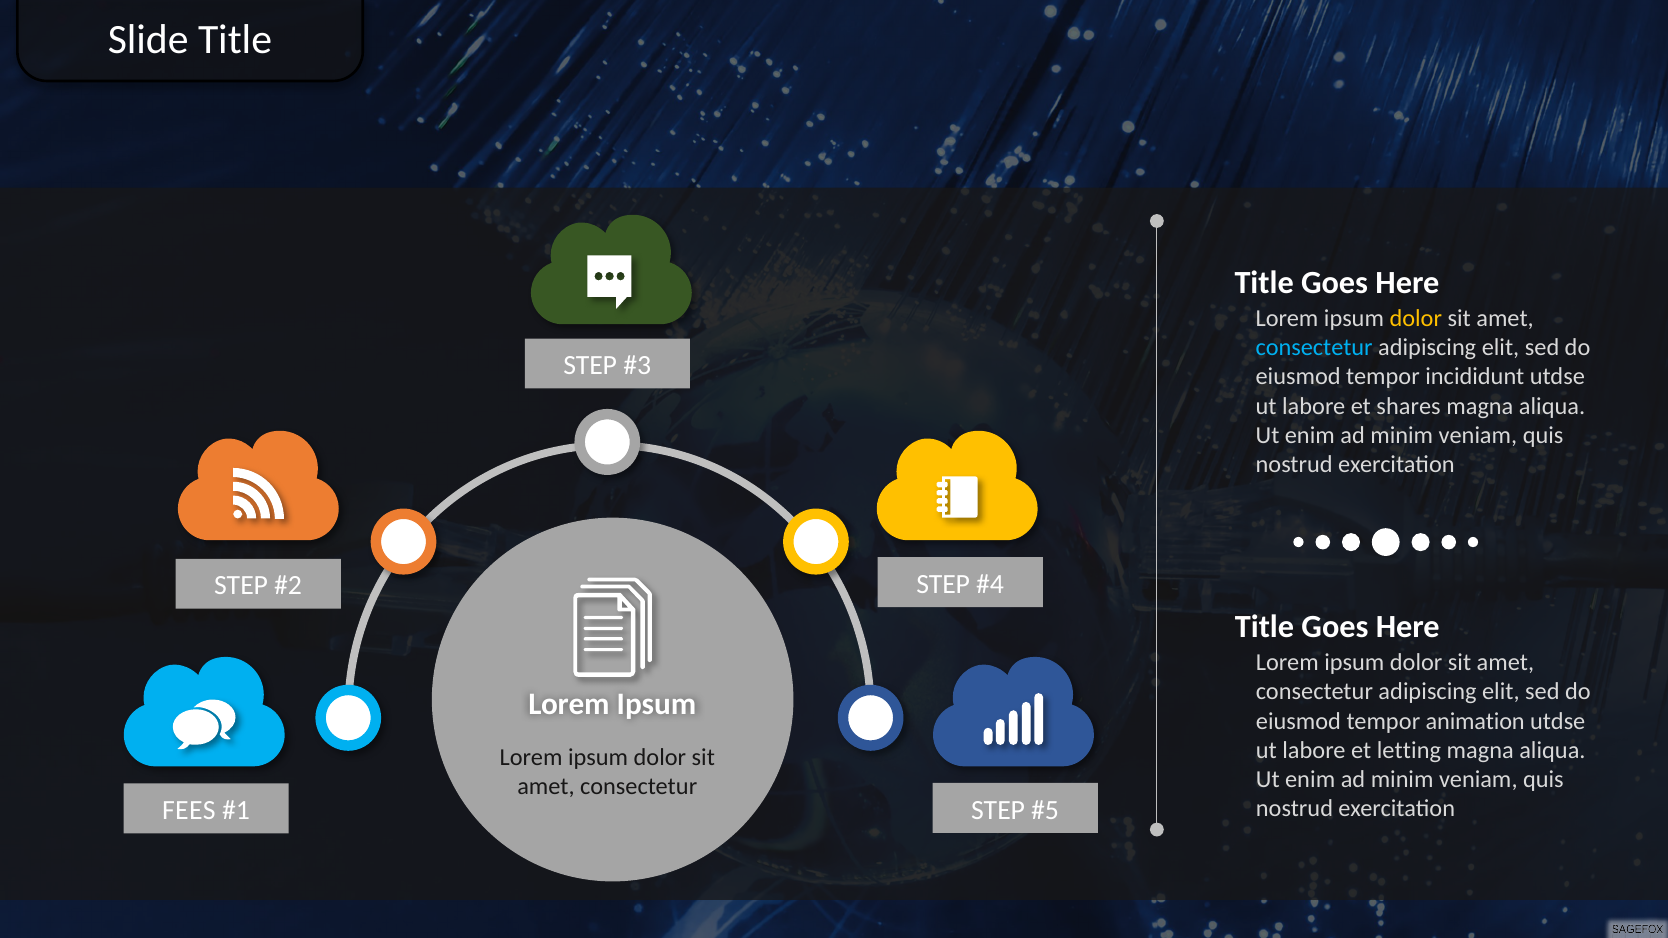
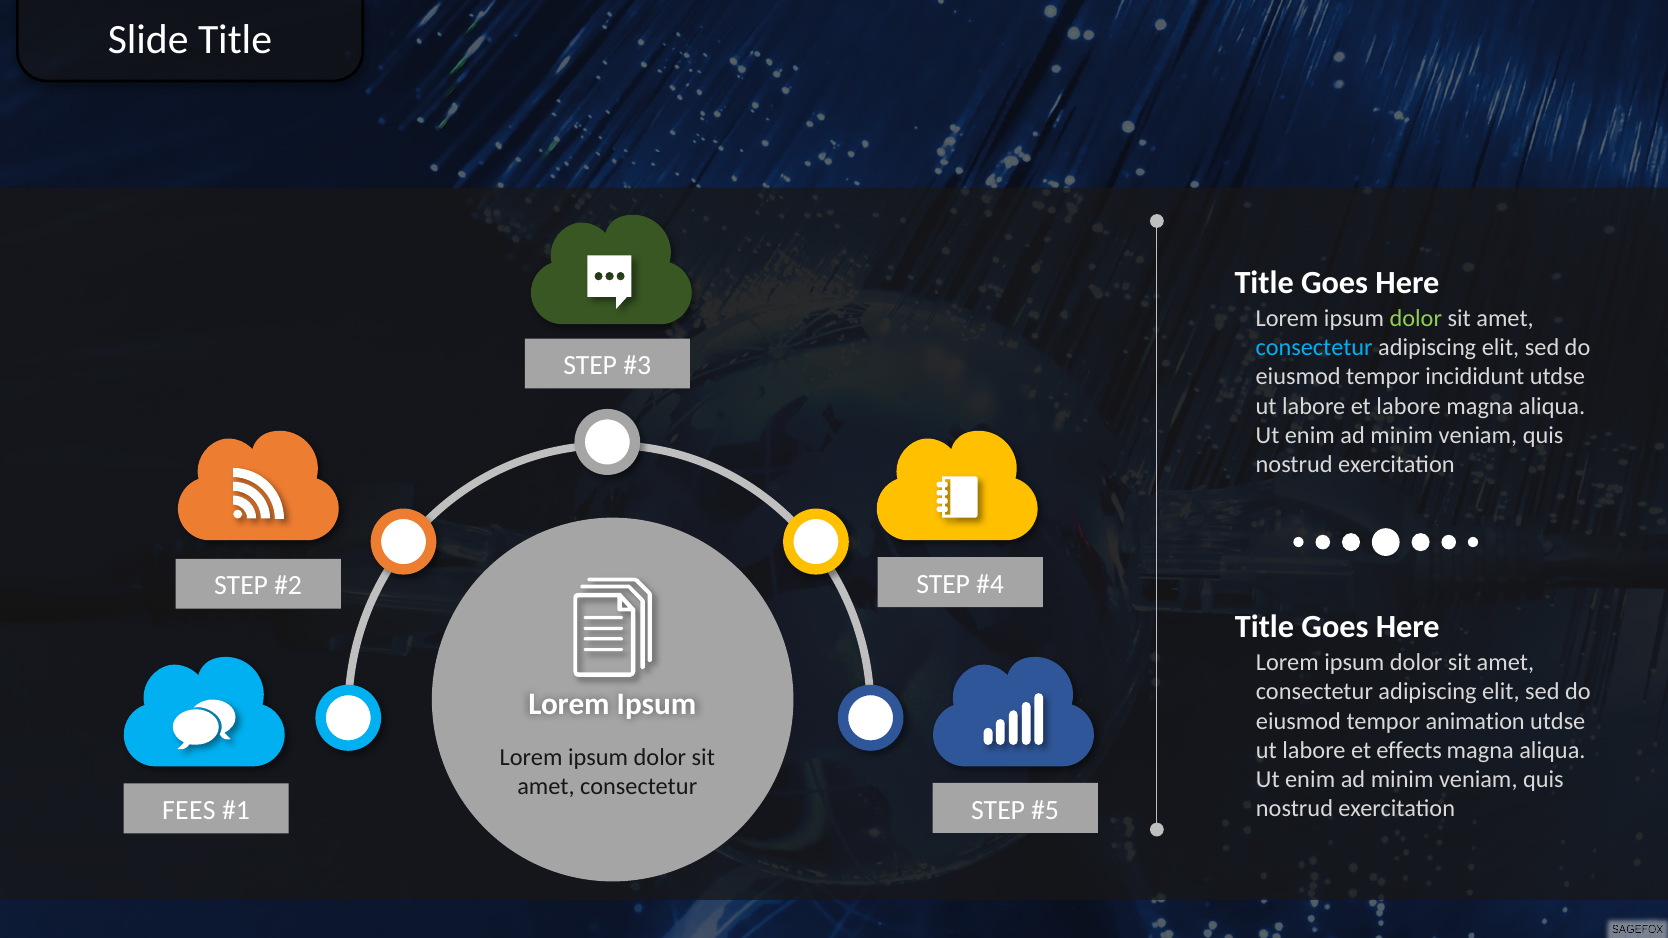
dolor colour: yellow -> light green (1416, 319)
et shares: shares -> labore (1409, 406)
letting: letting -> effects (1409, 750)
